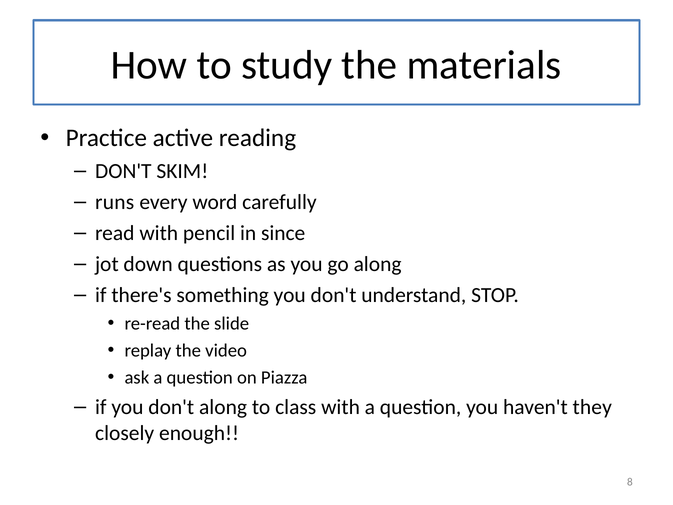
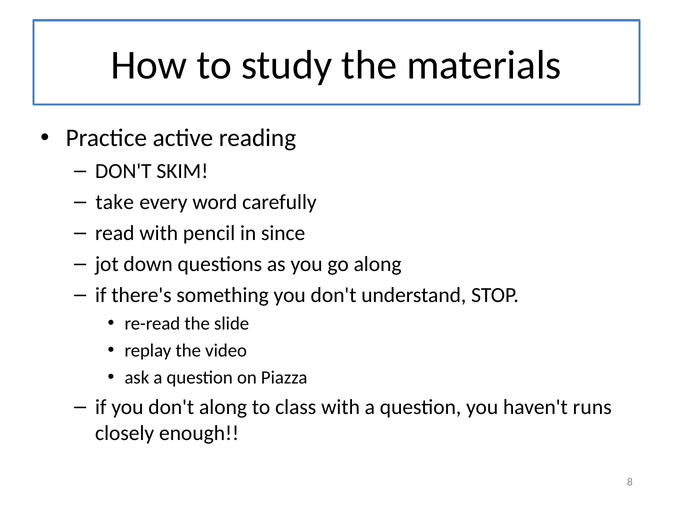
runs: runs -> take (115, 202)
they: they -> runs (592, 407)
